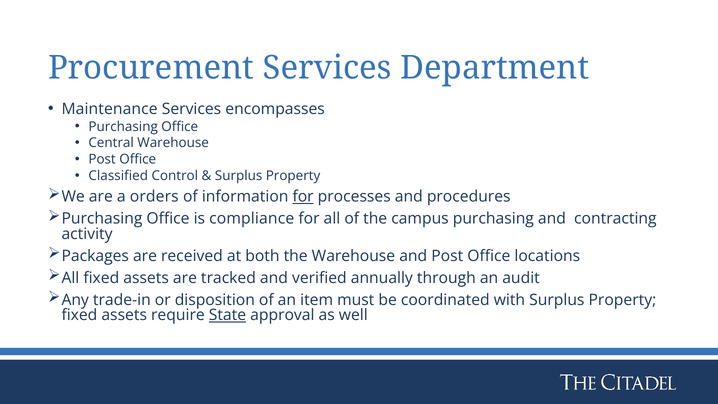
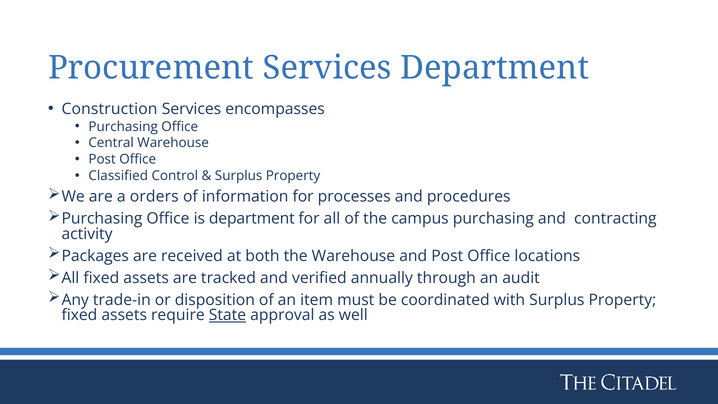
Maintenance: Maintenance -> Construction (110, 109)
for underline: present -> none (303, 197)
is compliance: compliance -> department (252, 219)
